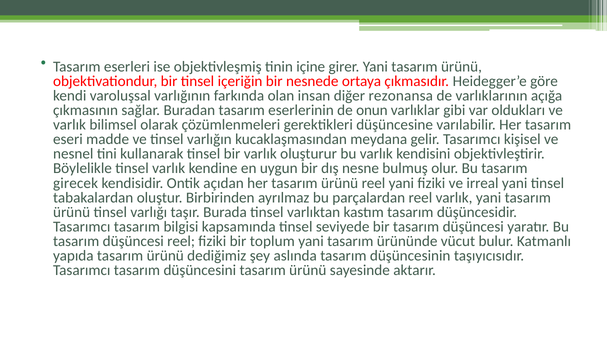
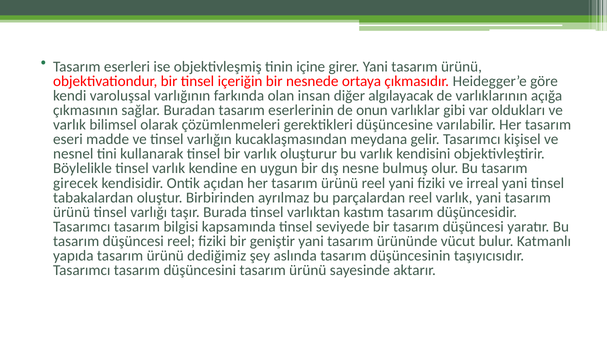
rezonansa: rezonansa -> algılayacak (401, 96)
toplum: toplum -> geniştir (272, 242)
